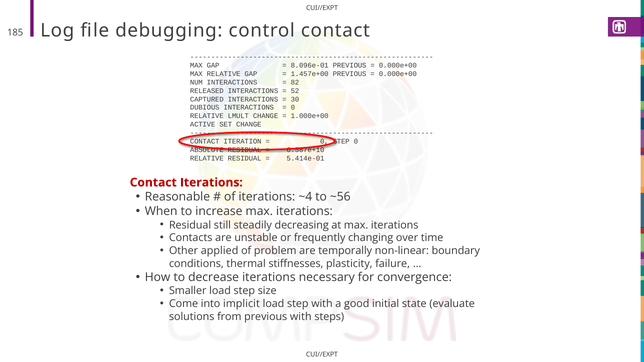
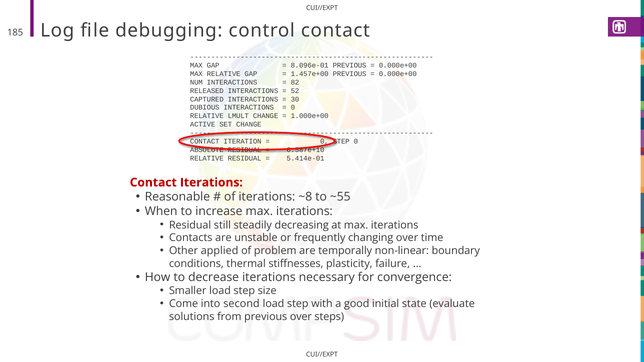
~4: ~4 -> ~8 (305, 197)
~56: ~56 -> ~55 (340, 197)
implicit: implicit -> second (241, 304)
previous with: with -> over (301, 317)
